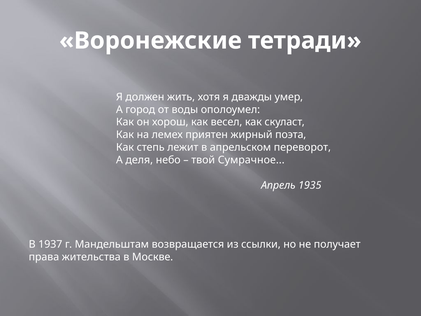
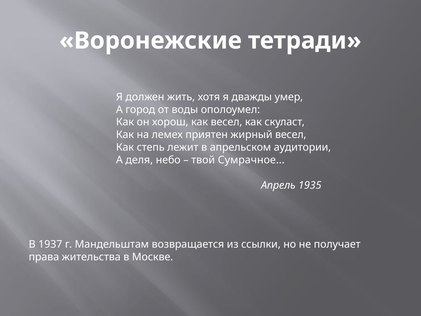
жирный поэта: поэта -> весел (291, 135)
переворот: переворот -> аудитории (302, 147)
